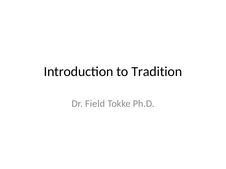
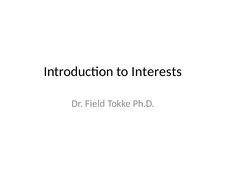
Tradition: Tradition -> Interests (157, 72)
